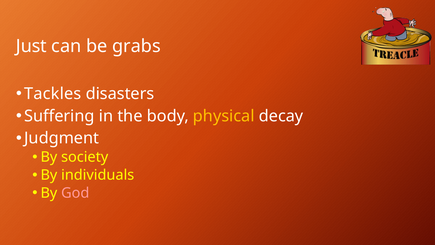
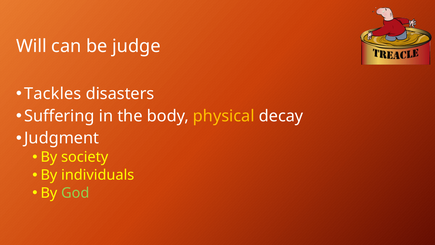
Just: Just -> Will (31, 46)
grabs: grabs -> judge (136, 46)
God colour: pink -> light green (75, 193)
